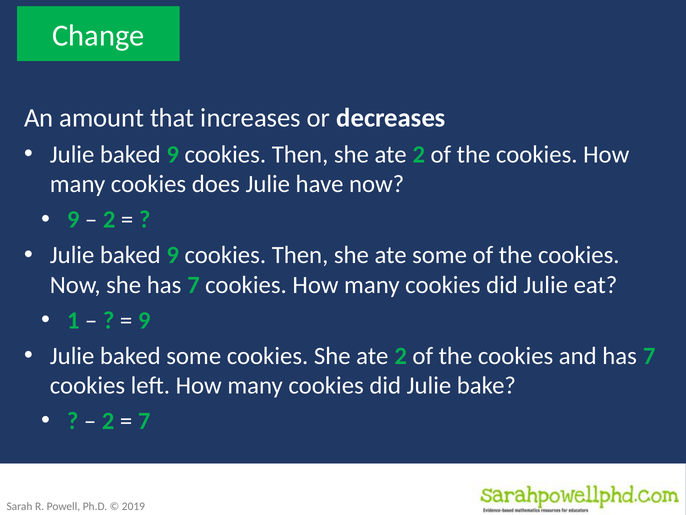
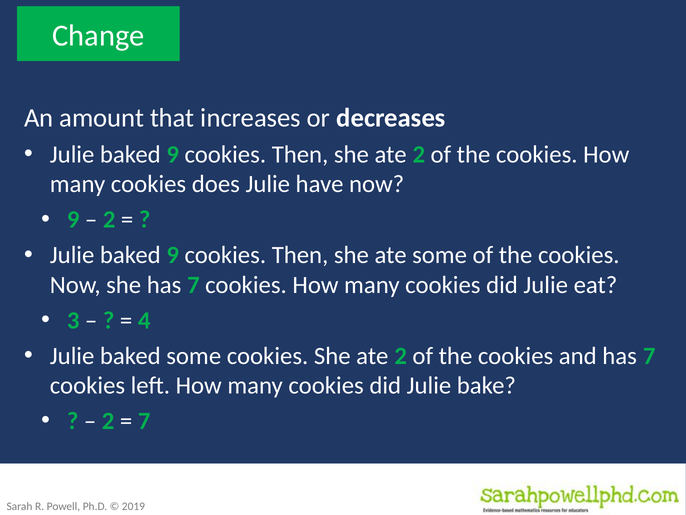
1: 1 -> 3 (73, 320)
9: 9 -> 4 (144, 320)
